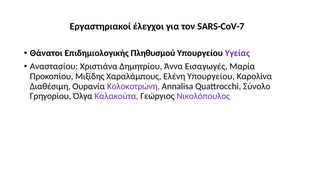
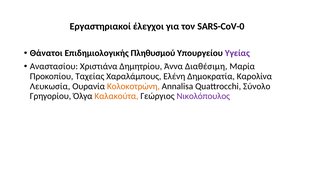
SARS-CoV-7: SARS-CoV-7 -> SARS-CoV-0 (221, 26)
Εισαγωγές: Εισαγωγές -> Διαθέσιμη (206, 66)
Μιξίδης: Μιξίδης -> Ταχείας (90, 76)
Ελένη Υπουργείου: Υπουργείου -> Δημοκρατία (211, 76)
Διαθέσιμη: Διαθέσιμη -> Λευκωσία (50, 86)
Κολοκοτρώνη colour: purple -> orange (133, 86)
Καλακούτα colour: purple -> orange (116, 96)
